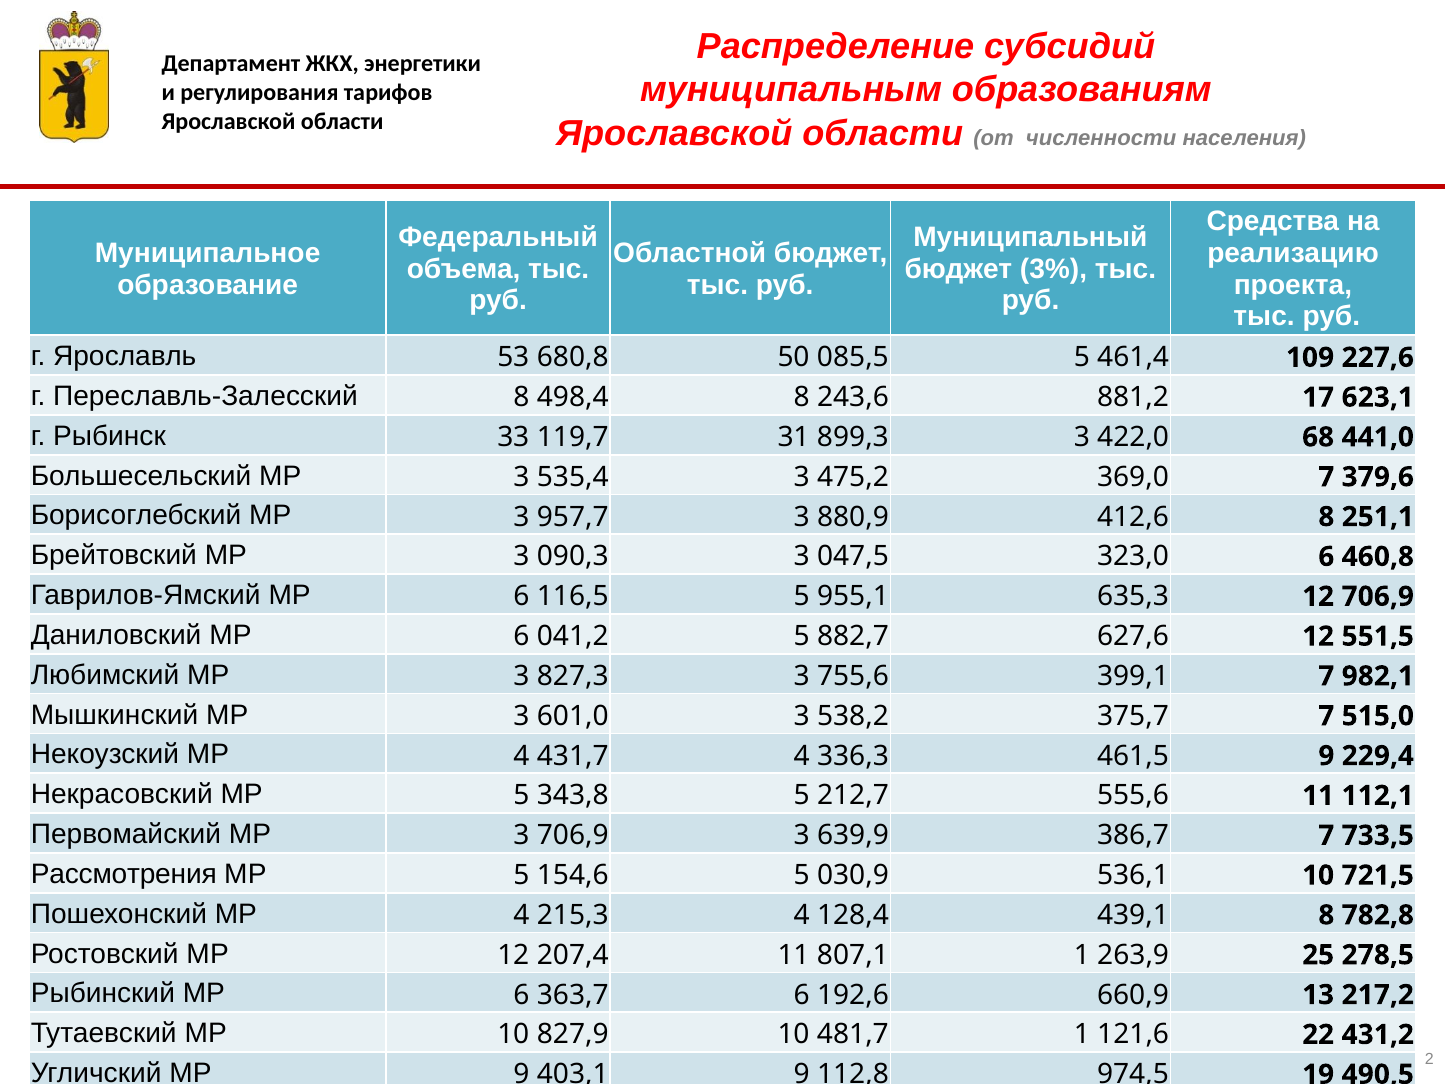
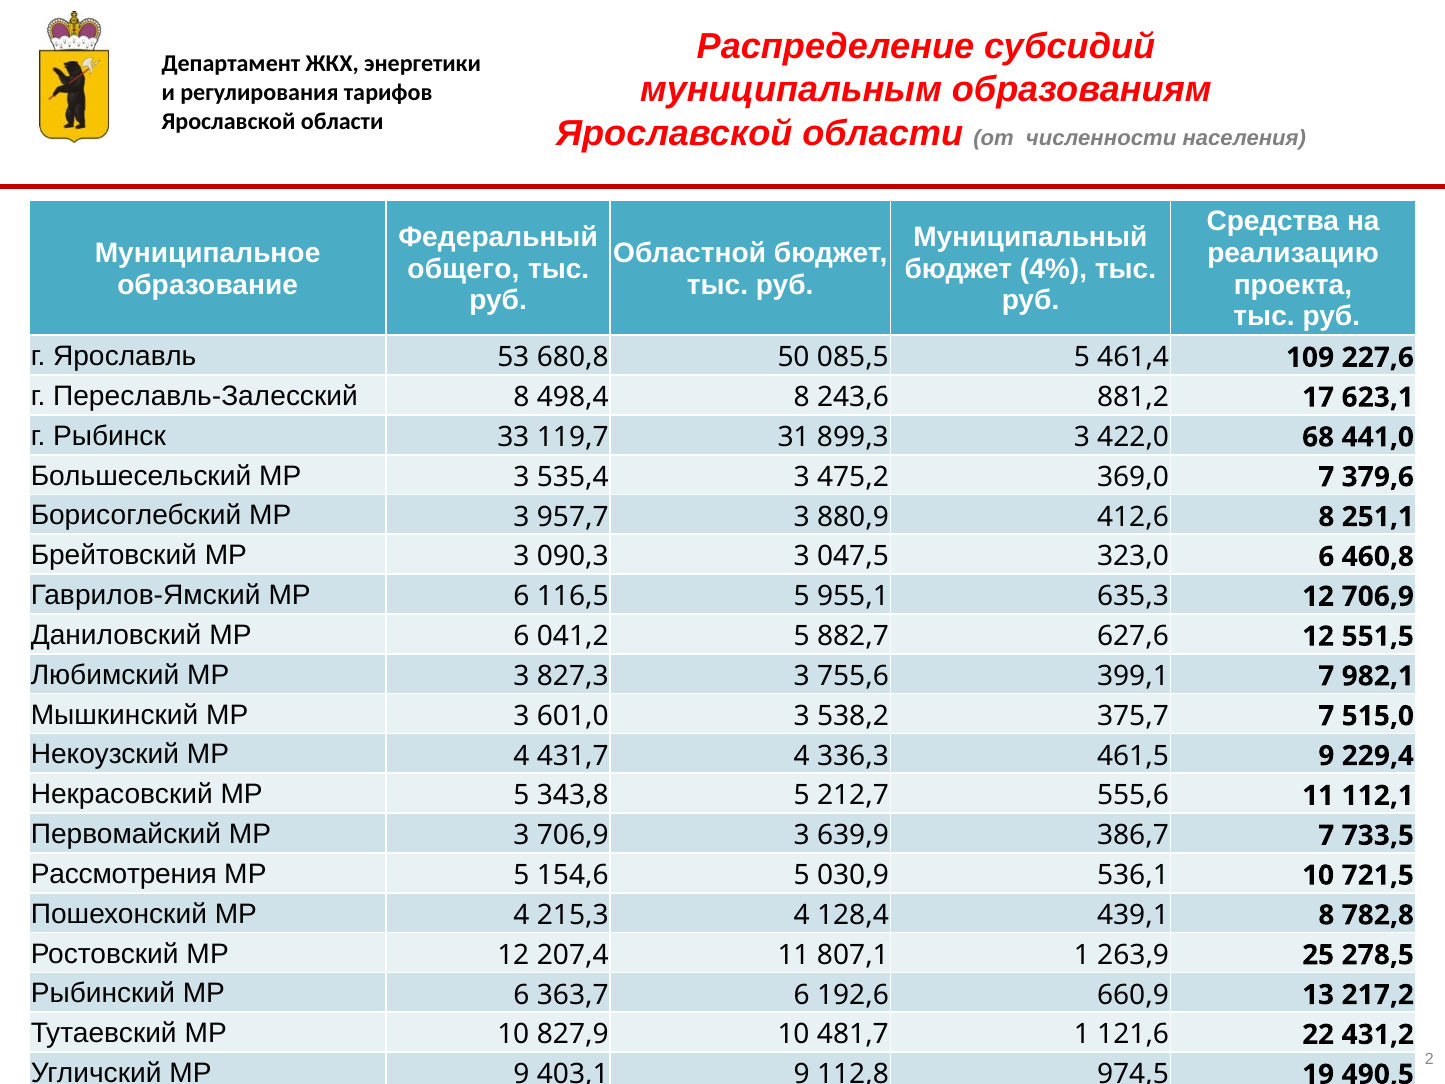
объема: объема -> общего (463, 269)
3%: 3% -> 4% (1054, 269)
